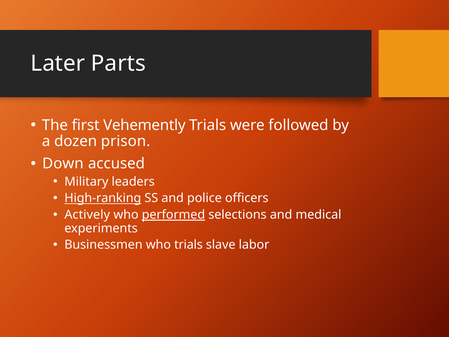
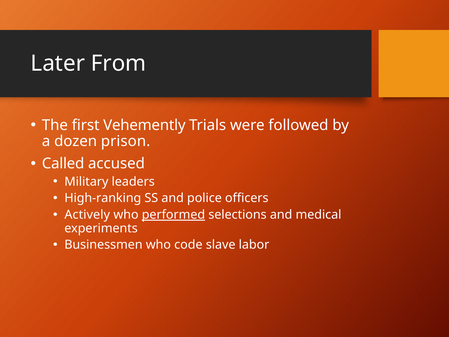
Parts: Parts -> From (119, 63)
Down: Down -> Called (63, 164)
High-ranking underline: present -> none (103, 198)
who trials: trials -> code (188, 245)
